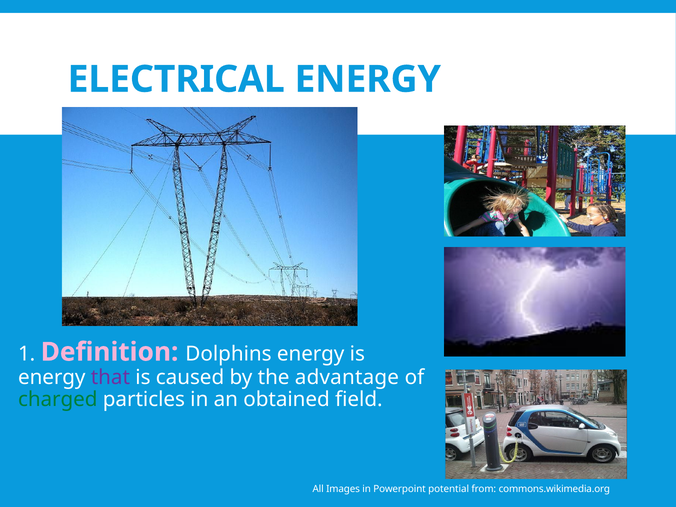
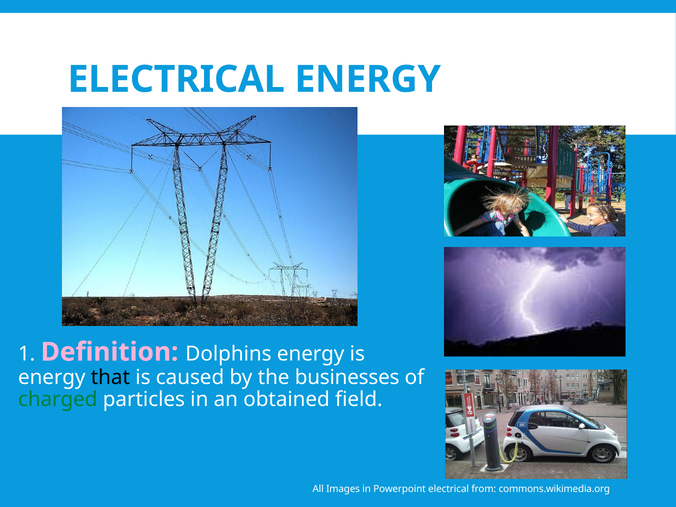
that colour: purple -> black (110, 377)
advantage: advantage -> businesses (347, 377)
Powerpoint potential: potential -> electrical (449, 489)
